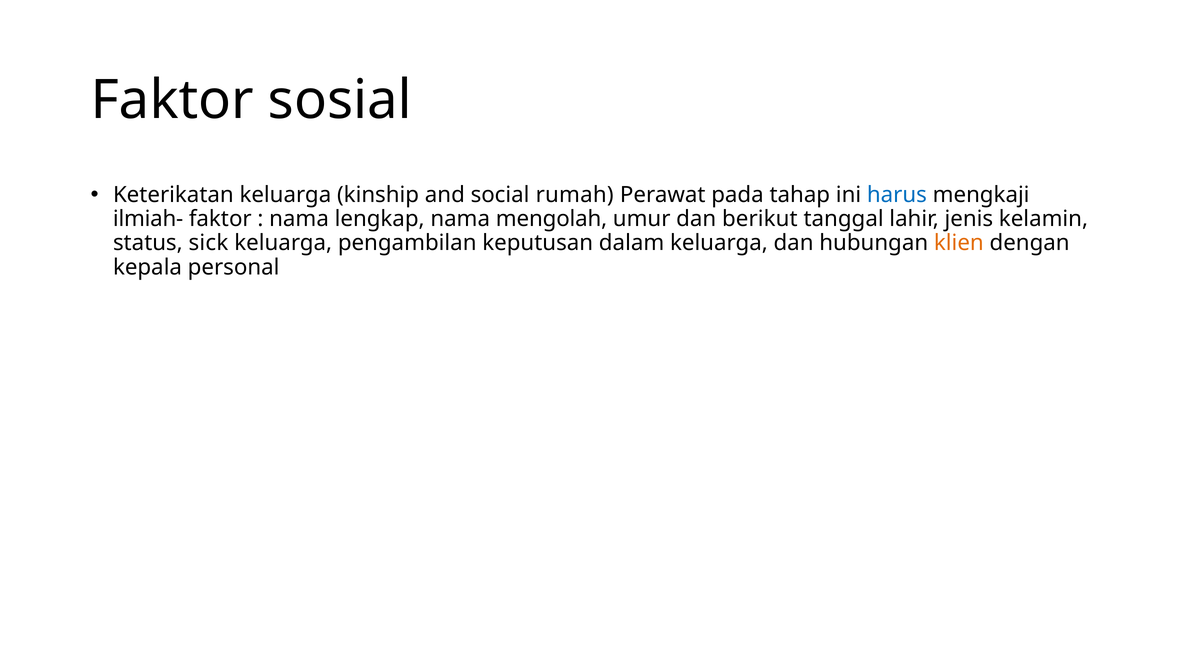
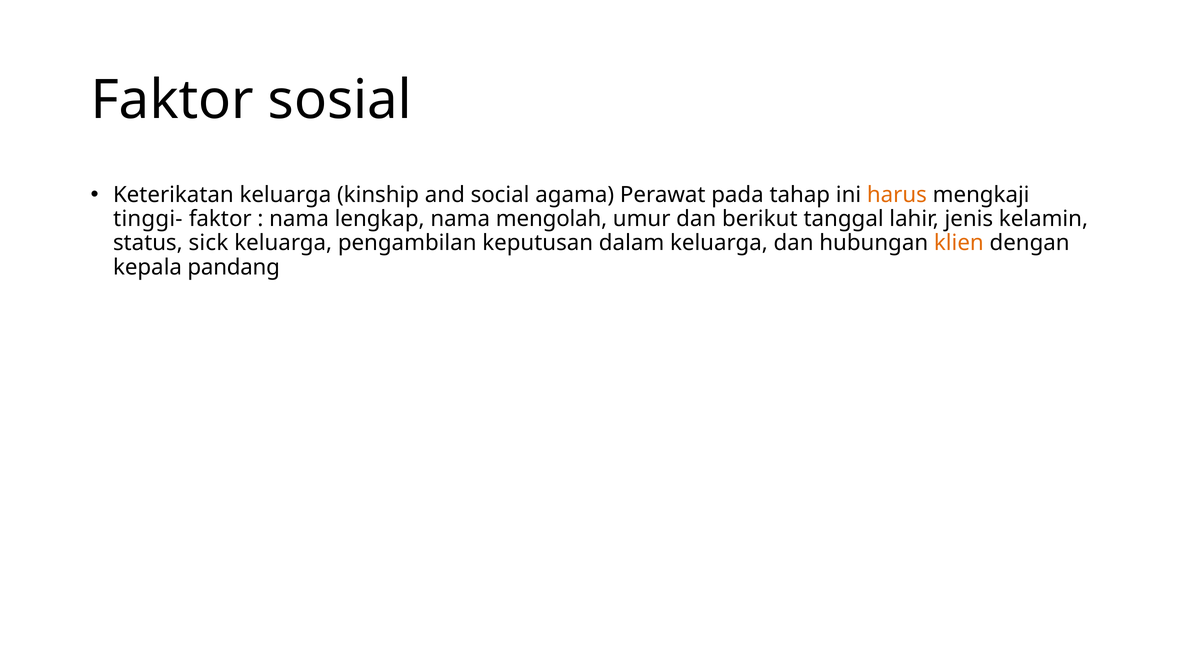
rumah: rumah -> agama (575, 195)
harus colour: blue -> orange (897, 195)
ilmiah-: ilmiah- -> tinggi- (148, 219)
personal: personal -> pandang (234, 267)
